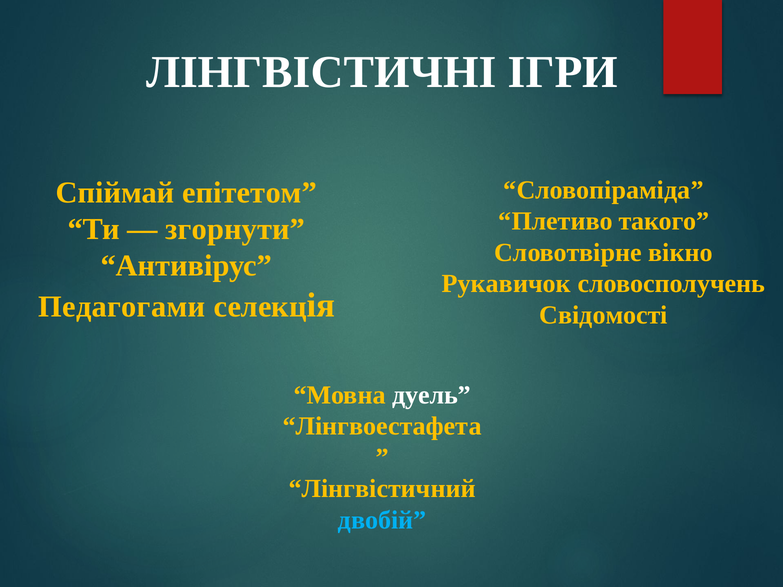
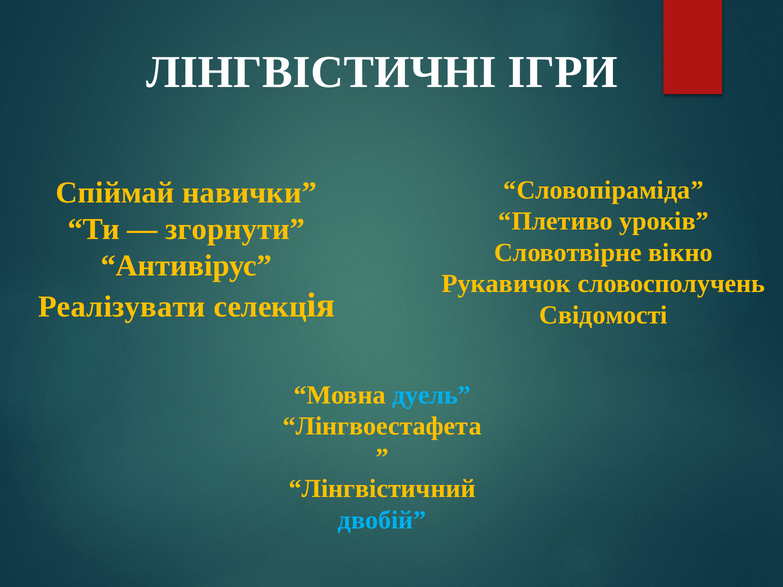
епітетом: епітетом -> навички (249, 193)
такого: такого -> уроків (664, 221)
Педагогами: Педагогами -> Реалізувати (122, 307)
дуель colour: white -> light blue (432, 395)
